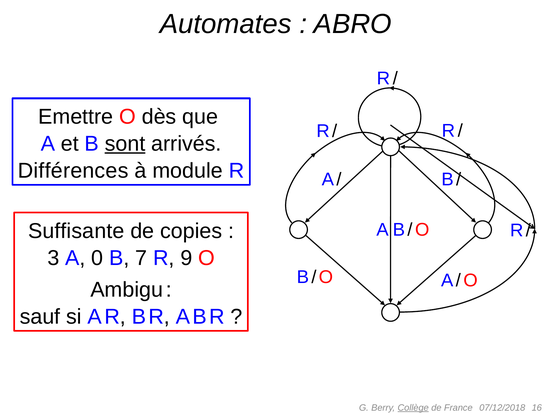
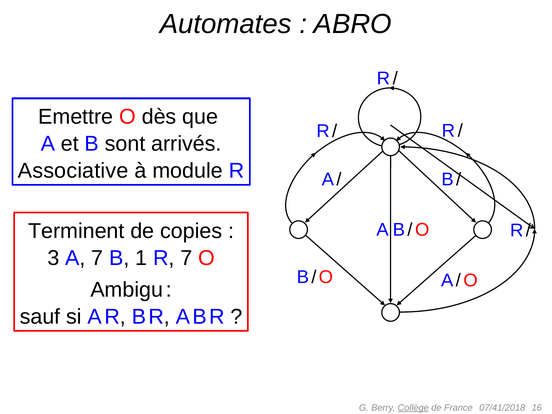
sont underline: present -> none (125, 144)
Différences: Différences -> Associative (73, 171)
Suffisante: Suffisante -> Terminent (76, 231)
A 0: 0 -> 7 (97, 258)
7: 7 -> 1 (141, 258)
R 9: 9 -> 7 (186, 258)
07/12/2018: 07/12/2018 -> 07/41/2018 (502, 408)
